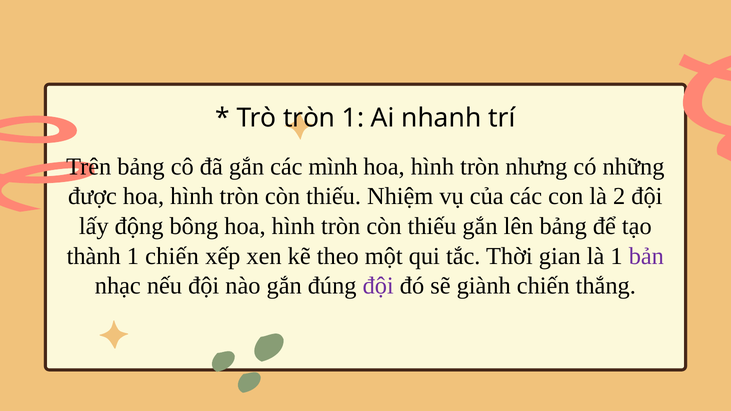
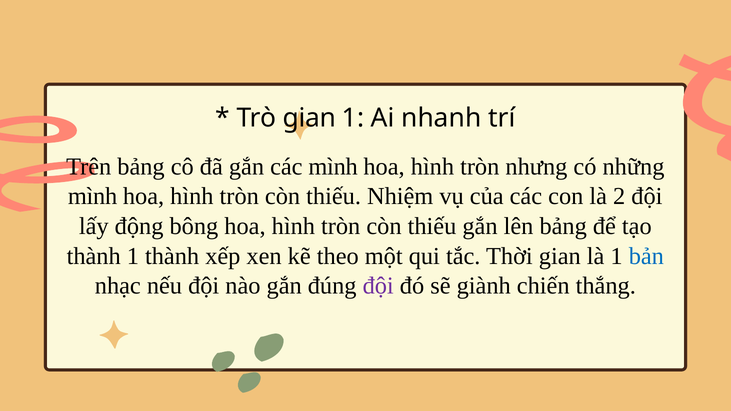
Trò tròn: tròn -> gian (309, 118)
được: được -> mình (93, 197)
1 chiến: chiến -> thành (172, 256)
bản colour: purple -> blue (646, 256)
